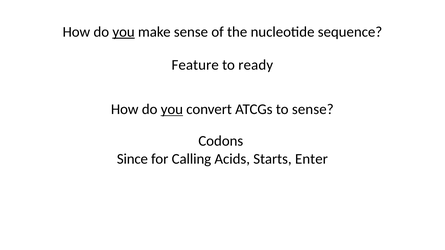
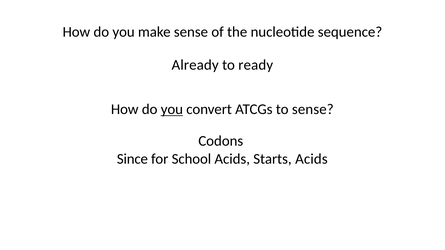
you underline: present -> none (124, 32)
Feature: Feature -> Already (195, 65)
Calling: Calling -> School (191, 159)
Starts Enter: Enter -> Acids (311, 159)
